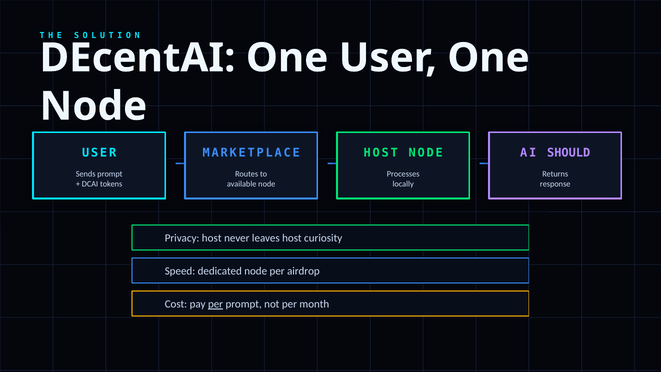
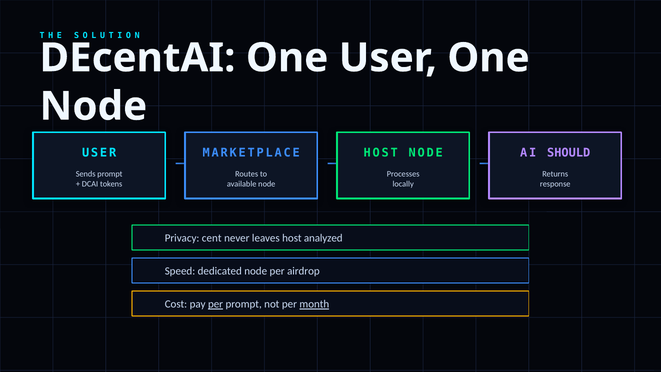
host: host -> cent (212, 238)
curiosity: curiosity -> analyzed (323, 238)
month underline: none -> present (314, 304)
